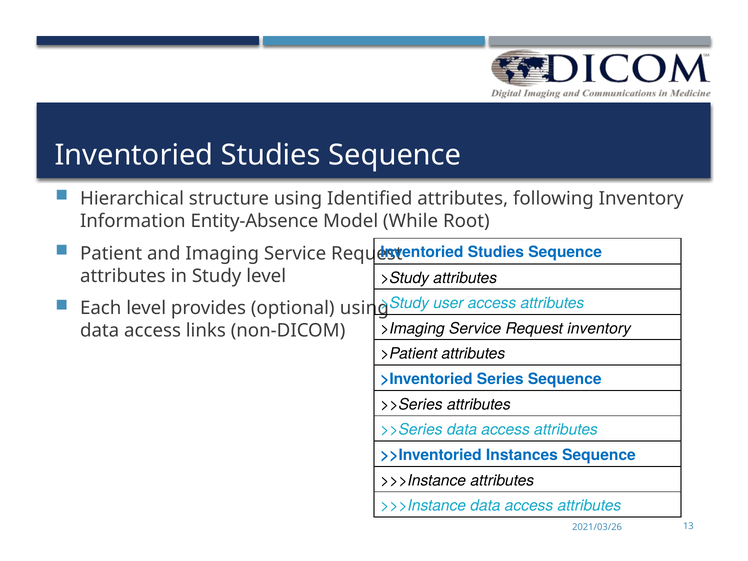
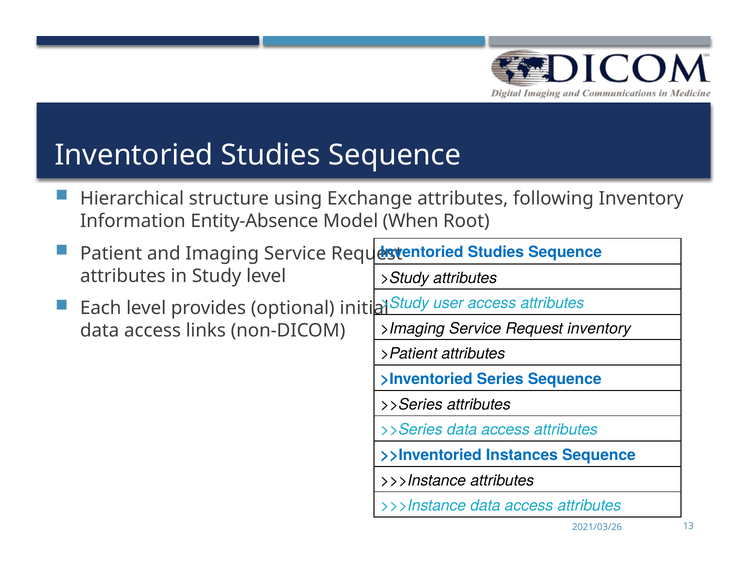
Identified: Identified -> Exchange (370, 199)
While: While -> When (411, 221)
optional using: using -> initial (364, 308)
